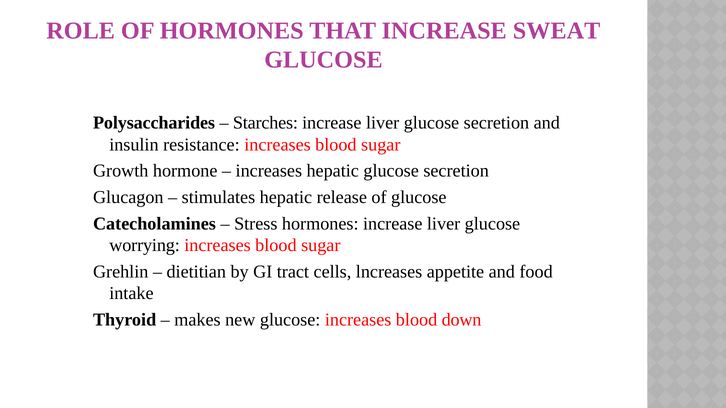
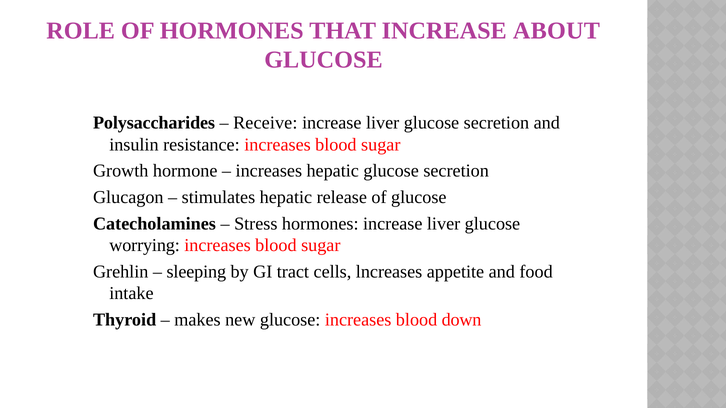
SWEAT: SWEAT -> ABOUT (556, 31)
Starches: Starches -> Receive (265, 123)
dietitian: dietitian -> sleeping (196, 272)
